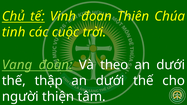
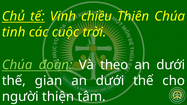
đoan: đoan -> chiều (97, 16)
Vang: Vang -> Chúa (17, 65)
thập: thập -> gian (49, 81)
